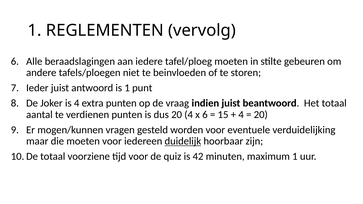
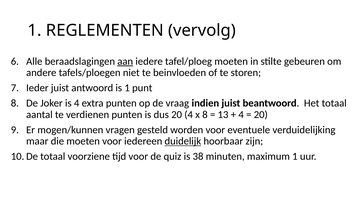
aan underline: none -> present (125, 61)
x 6: 6 -> 8 (205, 115)
15: 15 -> 13 (223, 115)
42: 42 -> 38 (198, 157)
